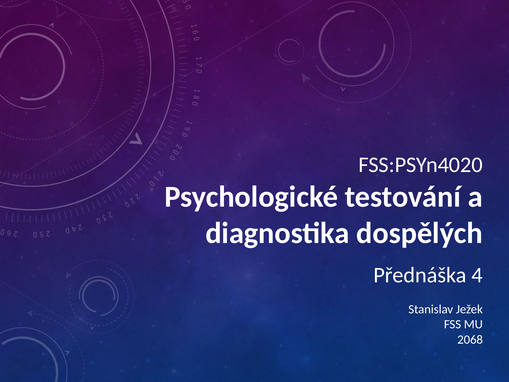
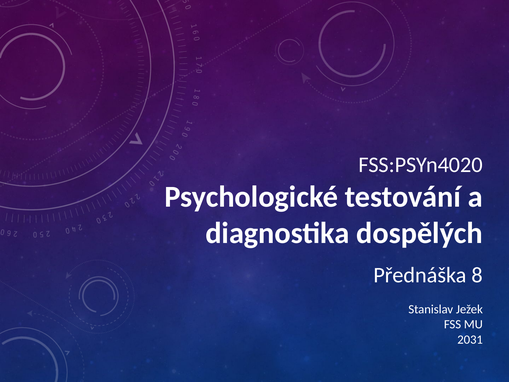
4: 4 -> 8 (477, 275)
2068: 2068 -> 2031 (470, 339)
